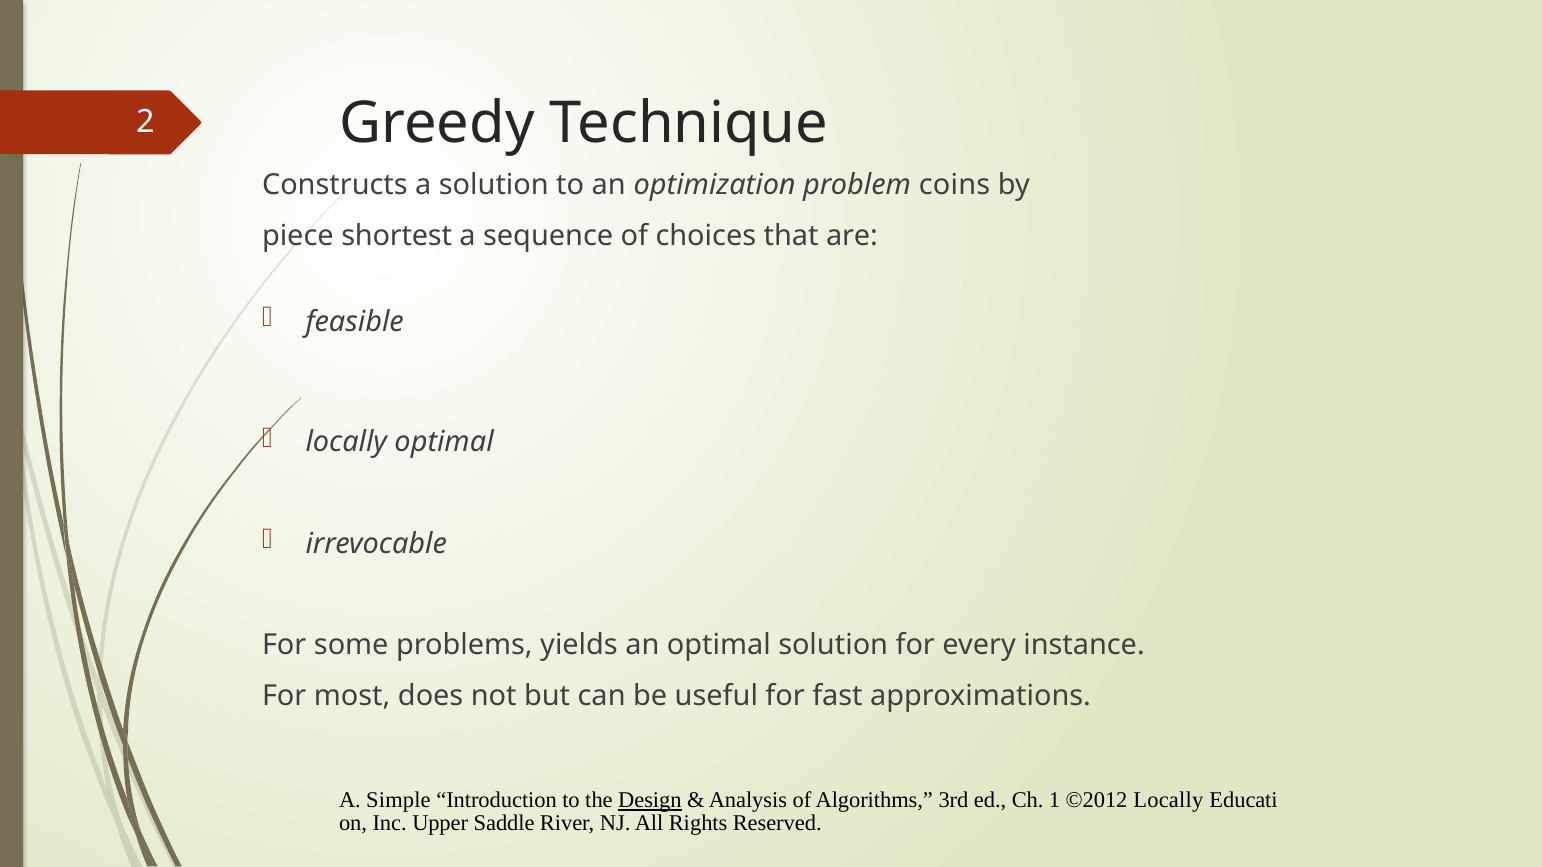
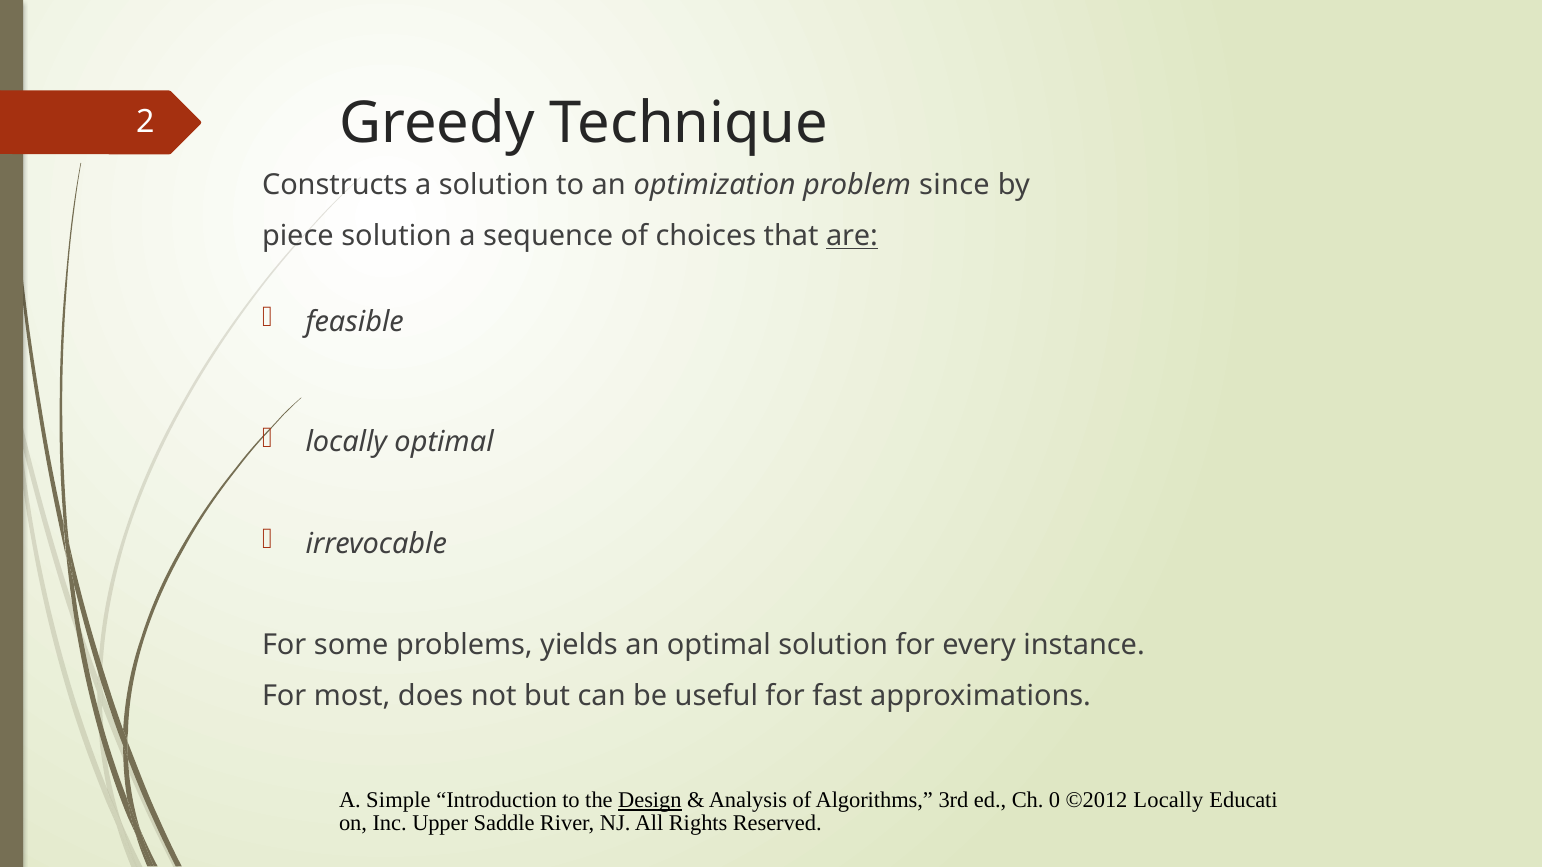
coins: coins -> since (954, 185)
piece shortest: shortest -> solution (397, 236)
are underline: none -> present (852, 236)
1: 1 -> 0 (1055, 801)
